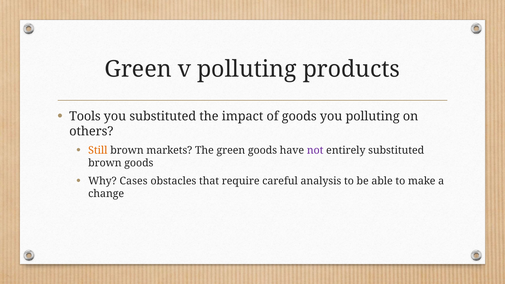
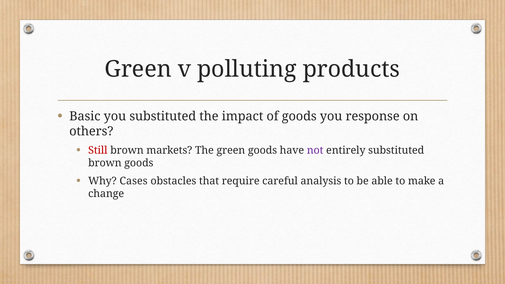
Tools: Tools -> Basic (85, 116)
you polluting: polluting -> response (373, 116)
Still colour: orange -> red (98, 150)
